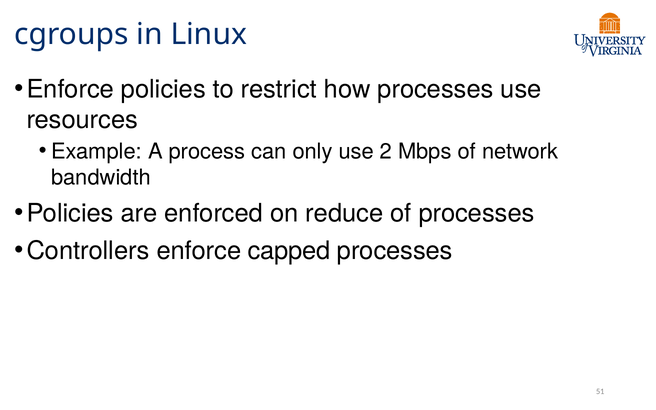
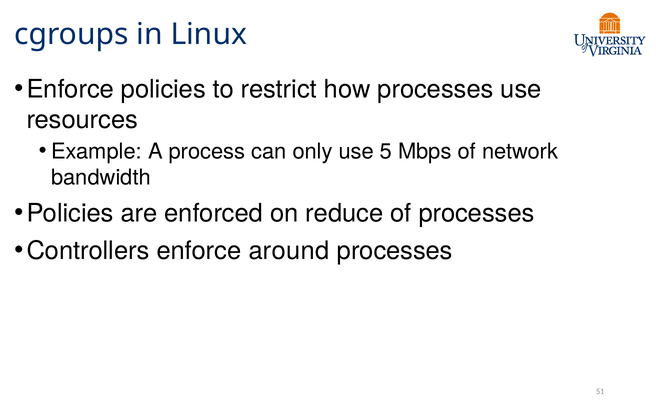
2: 2 -> 5 (386, 151)
capped: capped -> around (289, 251)
